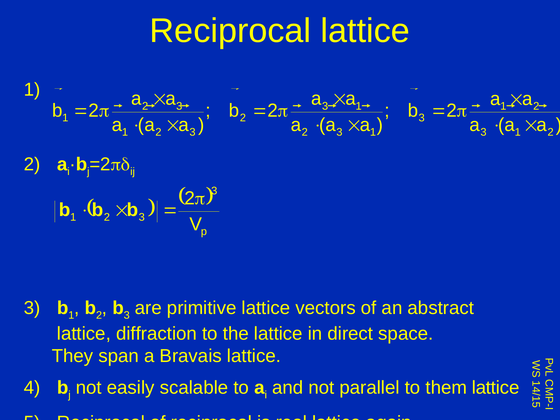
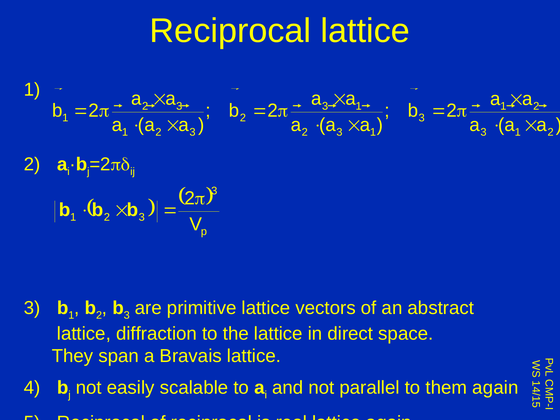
them lattice: lattice -> again (495, 388)
